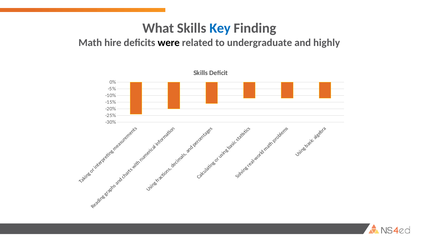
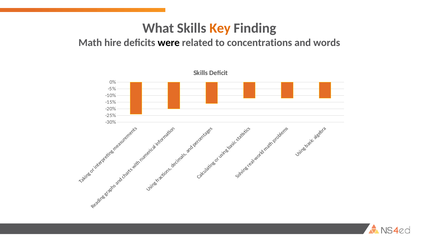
Key colour: blue -> orange (220, 28)
undergraduate: undergraduate -> concentrations (260, 43)
highly: highly -> words (327, 43)
